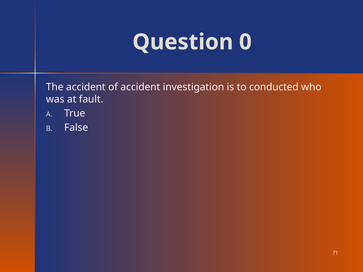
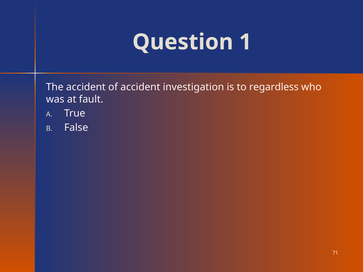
0: 0 -> 1 (245, 42)
conducted: conducted -> regardless (274, 87)
